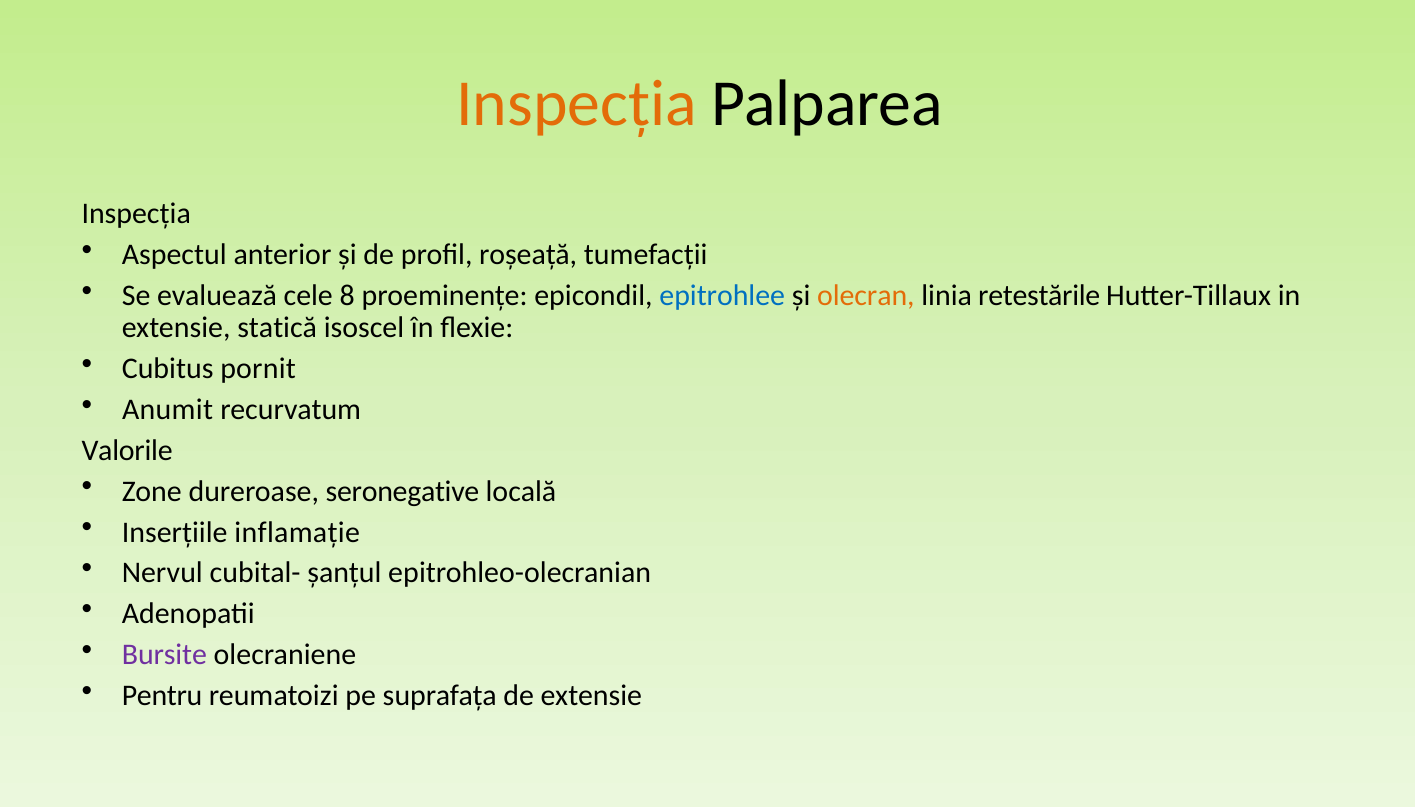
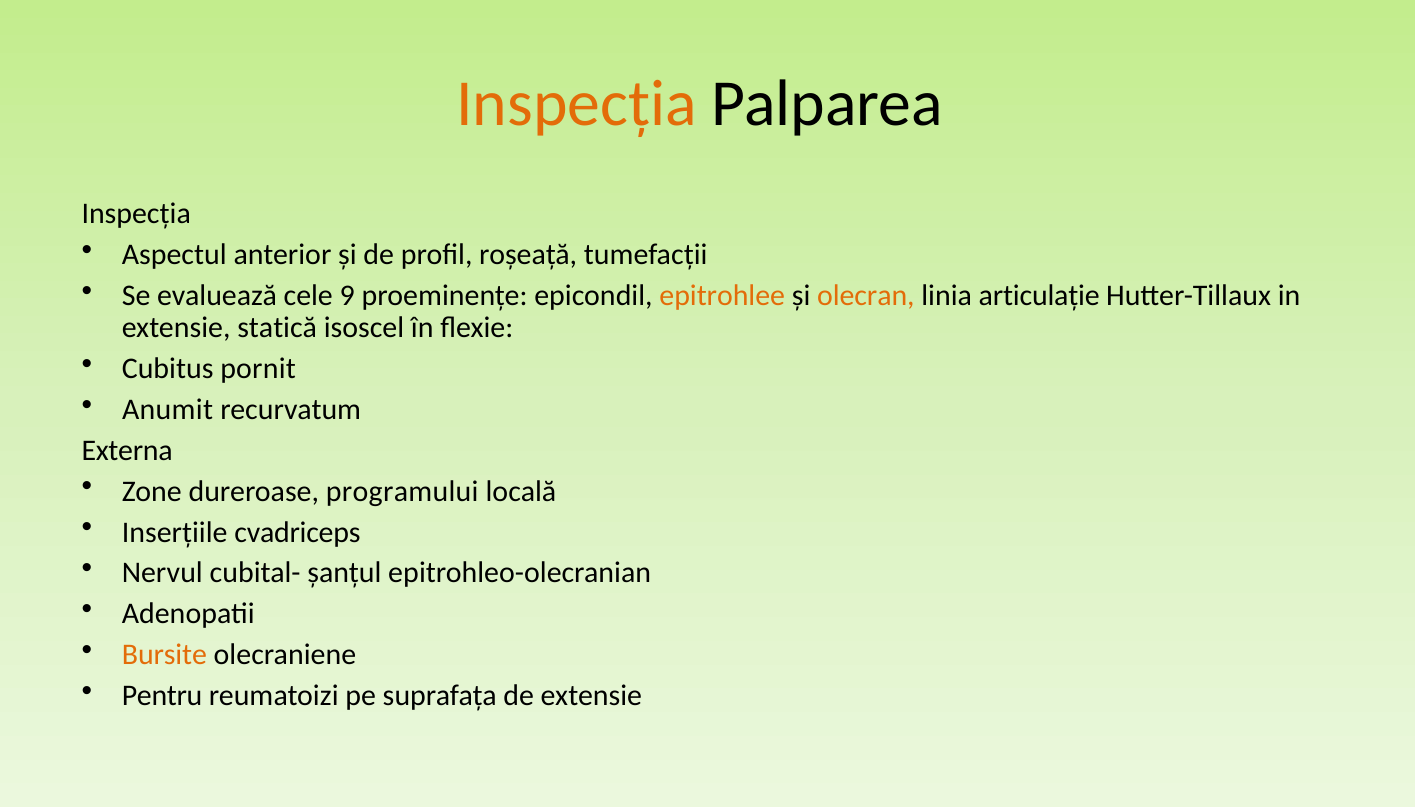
8: 8 -> 9 (347, 296)
epitrohlee colour: blue -> orange (722, 296)
retestările: retestările -> articulație (1039, 296)
Valorile: Valorile -> Externa (127, 450)
seronegative: seronegative -> programului (402, 491)
inflamație: inflamație -> cvadriceps (297, 532)
Bursite colour: purple -> orange (164, 655)
